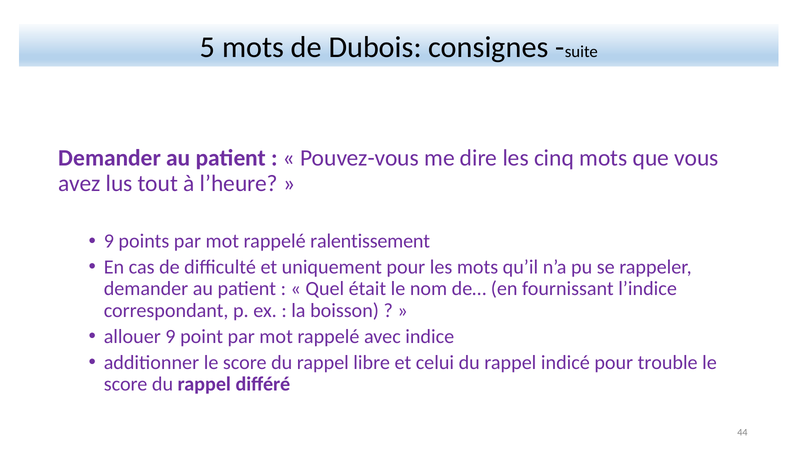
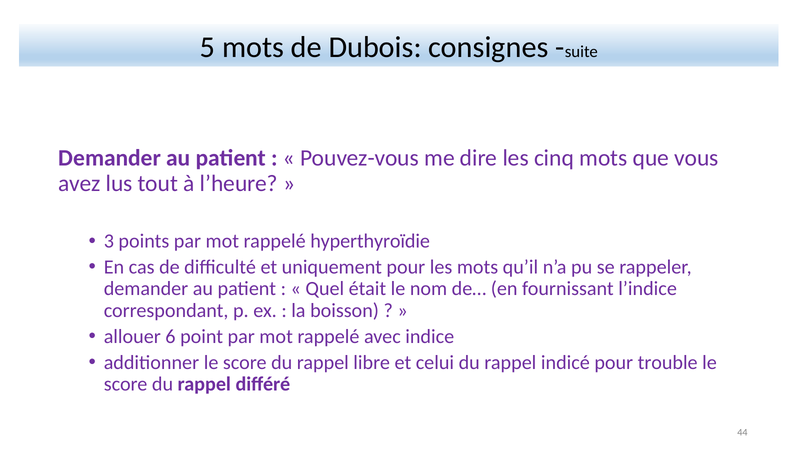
9: 9 -> 3 (109, 241)
ralentissement: ralentissement -> hyperthyroïdie (370, 241)
allouer 9: 9 -> 6 (170, 337)
